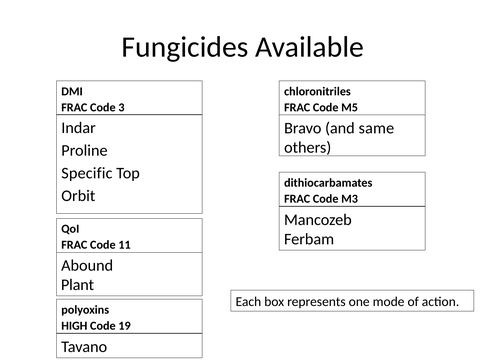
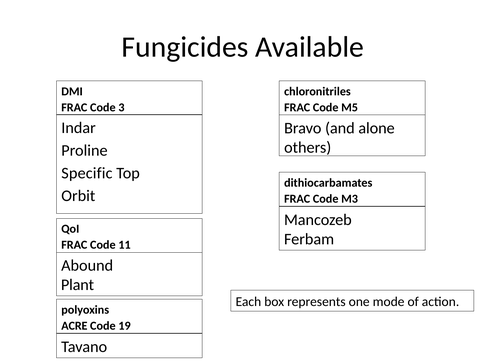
same: same -> alone (377, 128)
HIGH: HIGH -> ACRE (74, 326)
